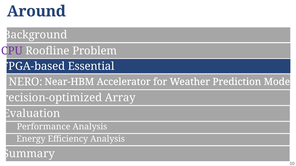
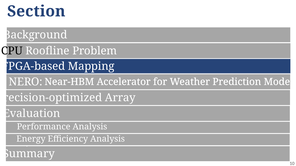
Around: Around -> Section (36, 11)
CPU colour: purple -> black (12, 51)
Essential: Essential -> Mapping (91, 66)
